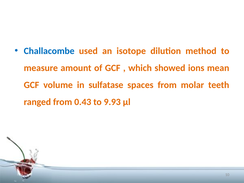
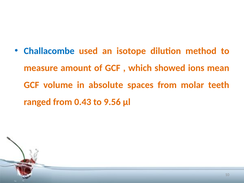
sulfatase: sulfatase -> absolute (106, 85)
9.93: 9.93 -> 9.56 (112, 102)
